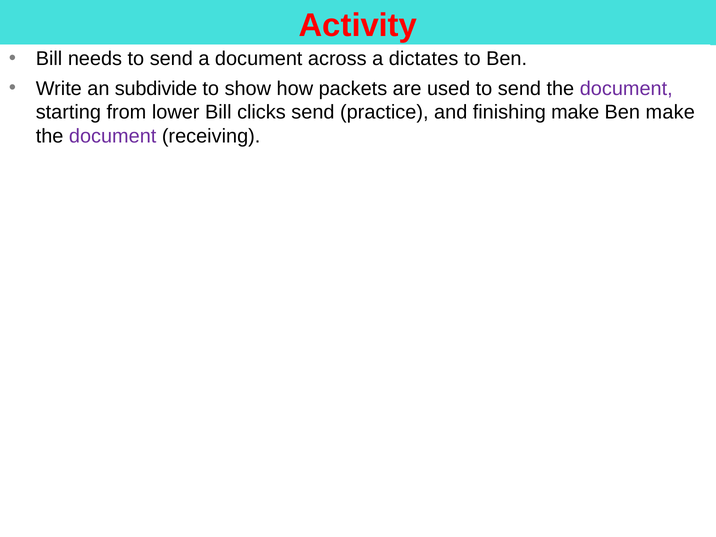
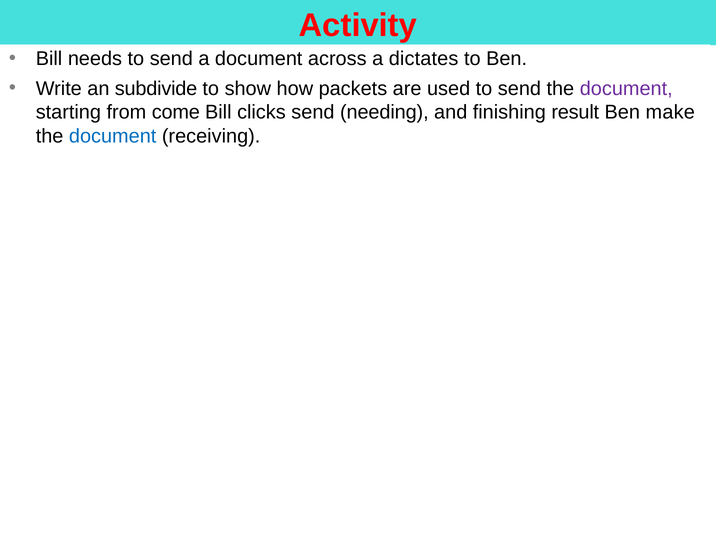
lower: lower -> come (176, 112)
practice: practice -> needing (384, 112)
finishing make: make -> result (575, 112)
document colour: purple -> blue (113, 136)
